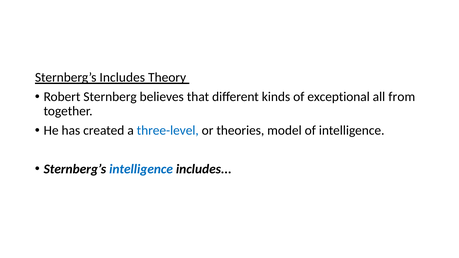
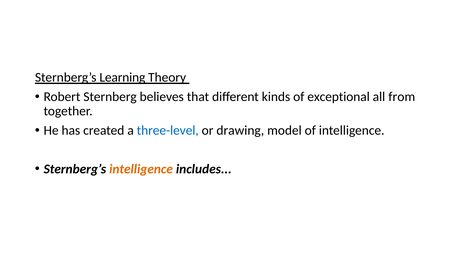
Sternberg’s Includes: Includes -> Learning (122, 78)
theories: theories -> drawing (240, 131)
intelligence colour: blue -> orange (141, 169)
